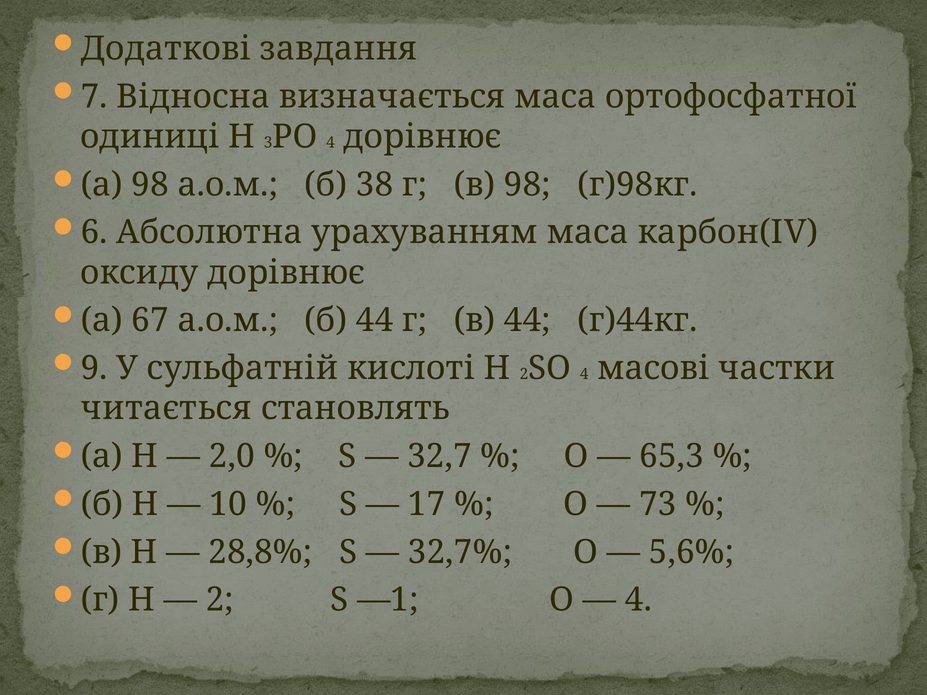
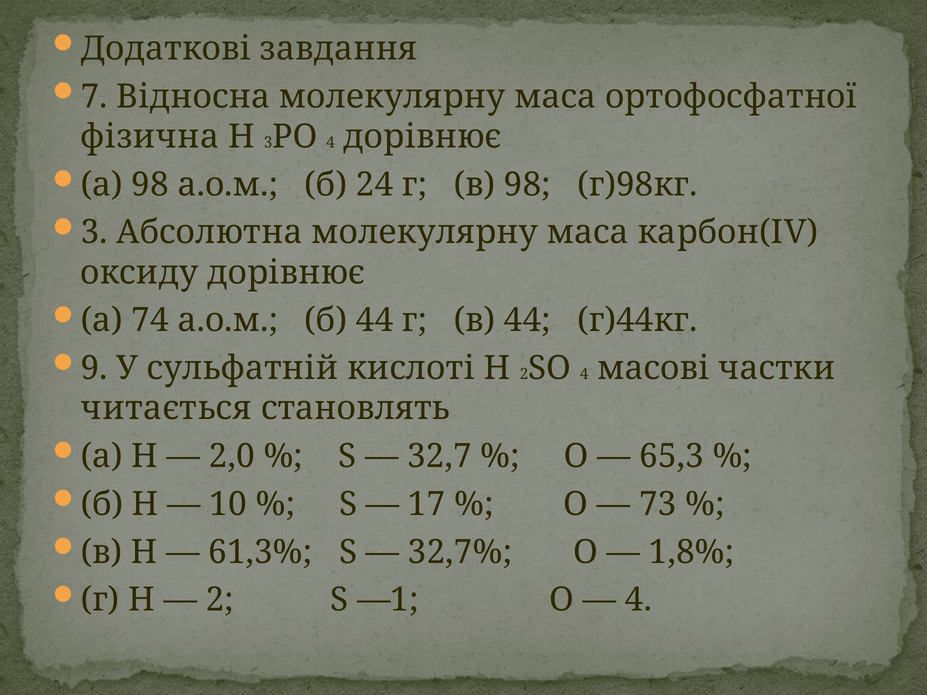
Відносна визначається: визначається -> молекулярну (392, 97)
одиниці: одиниці -> фізична (150, 137)
38: 38 -> 24 (375, 185)
6: 6 -> 3 (94, 232)
Абсолютна урахуванням: урахуванням -> молекулярну (425, 232)
67: 67 -> 74 (150, 321)
28,8%: 28,8% -> 61,3% (260, 552)
5,6%: 5,6% -> 1,8% (692, 552)
